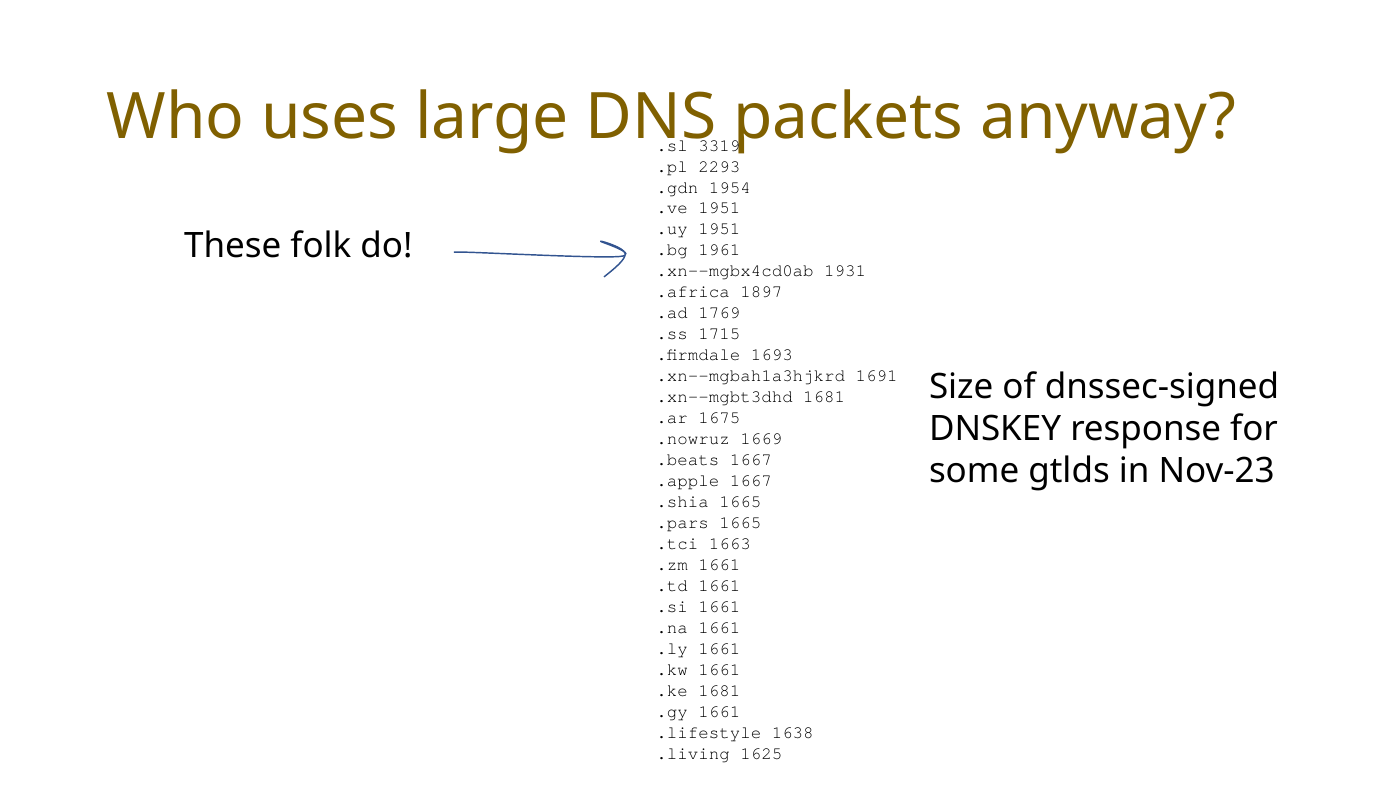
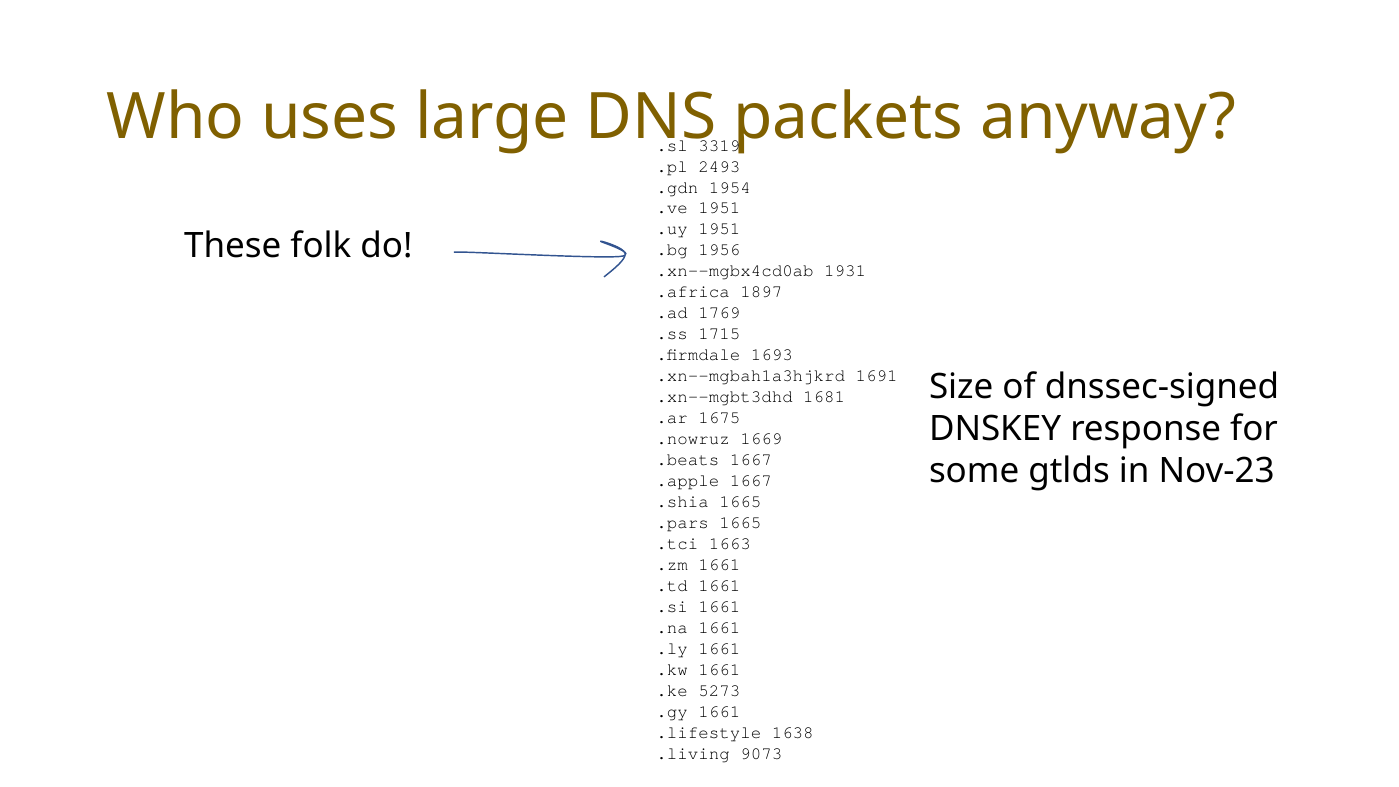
2293: 2293 -> 2493 (719, 166)
1961: 1961 -> 1956 (719, 250)
.ke 1681: 1681 -> 5273 (719, 691)
1625: 1625 -> 9073 (761, 754)
